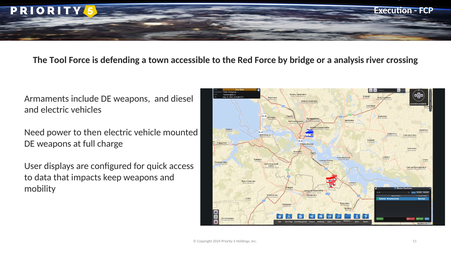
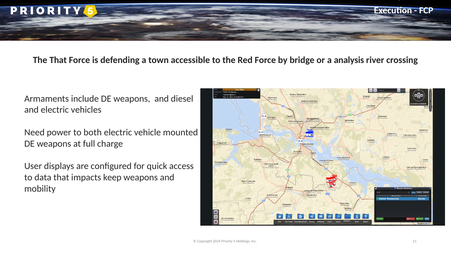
The Tool: Tool -> That (58, 60)
then: then -> both (93, 133)
